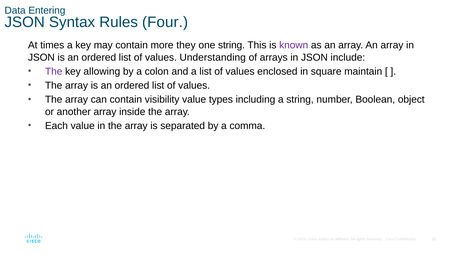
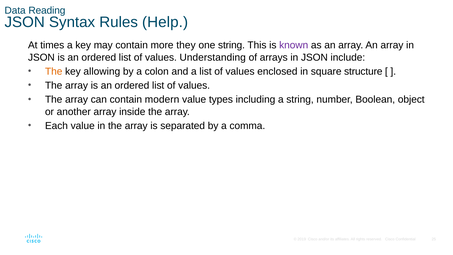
Entering: Entering -> Reading (47, 10)
Four: Four -> Help (165, 22)
The colour: purple -> orange (54, 71)
maintain: maintain -> structure (363, 71)
visibility: visibility -> modern (162, 100)
